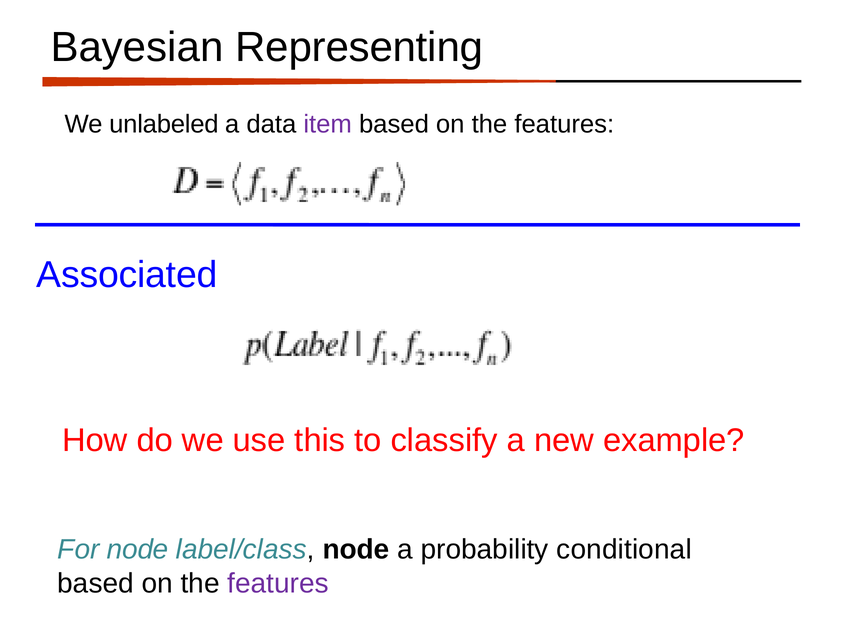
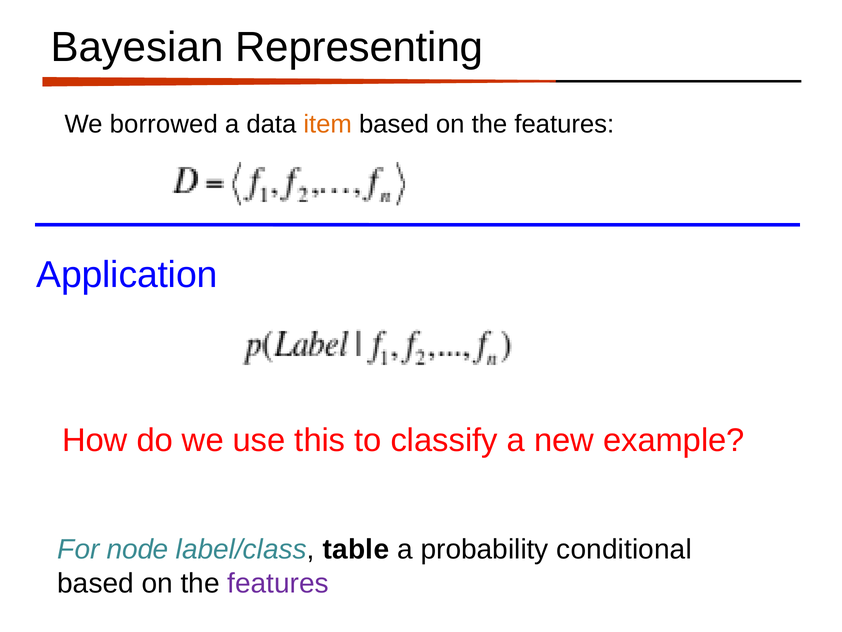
unlabeled: unlabeled -> borrowed (164, 124)
item colour: purple -> orange (328, 124)
Associated: Associated -> Application (127, 275)
label/class node: node -> table (356, 549)
